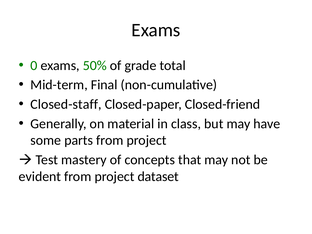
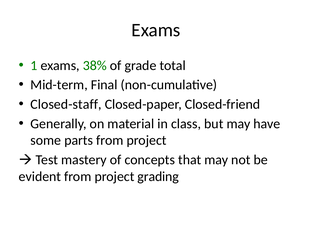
0: 0 -> 1 (34, 65)
50%: 50% -> 38% (95, 65)
dataset: dataset -> grading (158, 177)
